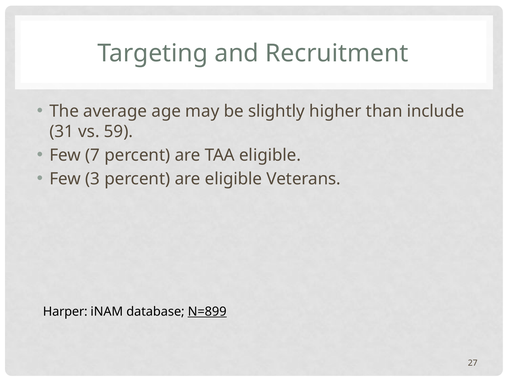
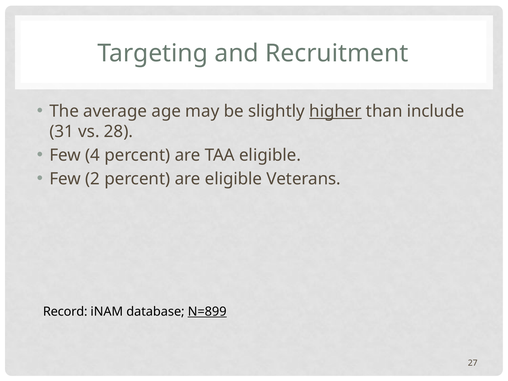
higher underline: none -> present (335, 111)
59: 59 -> 28 (118, 132)
7: 7 -> 4 (93, 155)
3: 3 -> 2 (93, 179)
Harper: Harper -> Record (65, 312)
